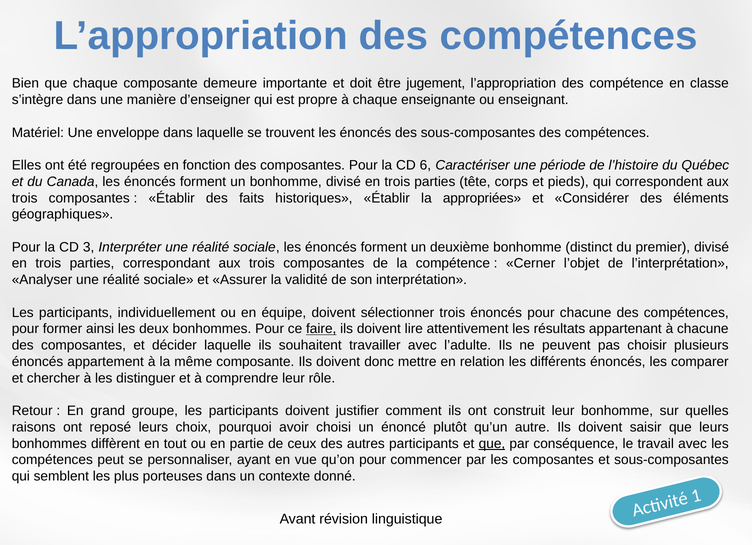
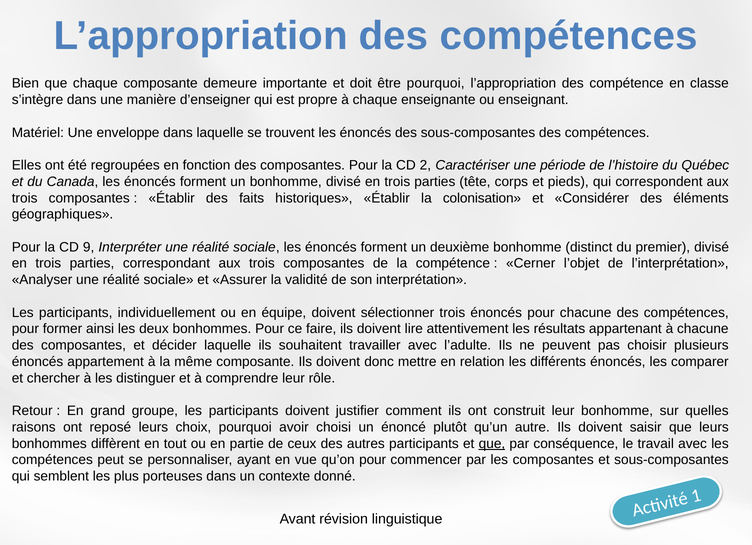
être jugement: jugement -> pourquoi (436, 83)
6: 6 -> 2 (425, 165)
appropriées: appropriées -> colonisation (482, 198)
3: 3 -> 9 (89, 247)
faire underline: present -> none (321, 329)
